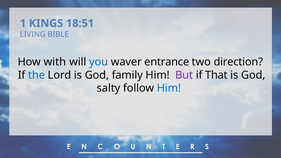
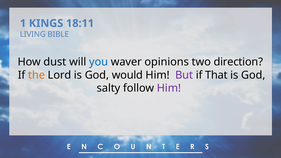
18:51: 18:51 -> 18:11 (80, 23)
with: with -> dust (55, 62)
entrance: entrance -> opinions (167, 62)
the colour: blue -> orange (37, 75)
family: family -> would (127, 75)
Him colour: blue -> purple (169, 88)
